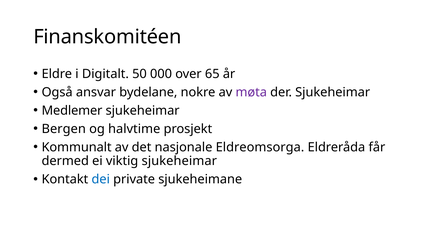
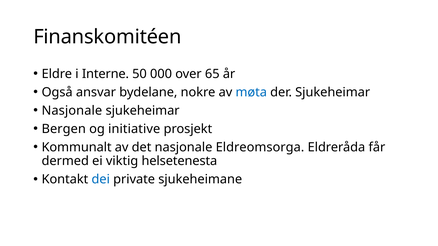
Digitalt: Digitalt -> Interne (105, 74)
møta colour: purple -> blue (251, 92)
Medlemer: Medlemer -> Nasjonale (72, 111)
halvtime: halvtime -> initiative (134, 129)
viktig sjukeheimar: sjukeheimar -> helsetenesta (179, 161)
